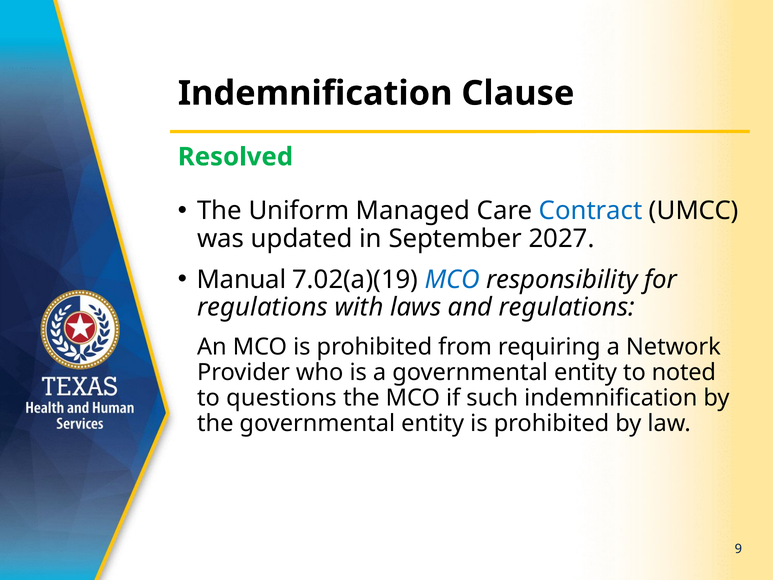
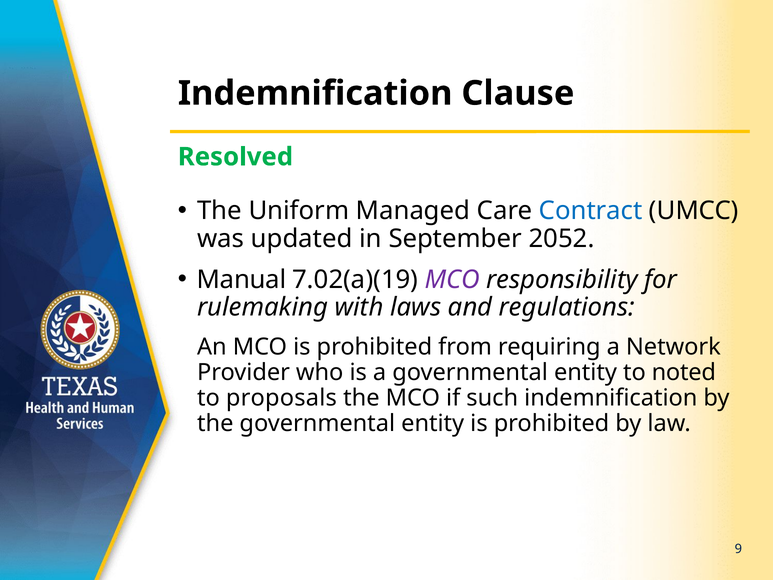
2027: 2027 -> 2052 (562, 239)
MCO colour: blue -> purple (452, 279)
regulations: regulations -> rulemaking (263, 307)
questions: questions -> proposals (281, 398)
